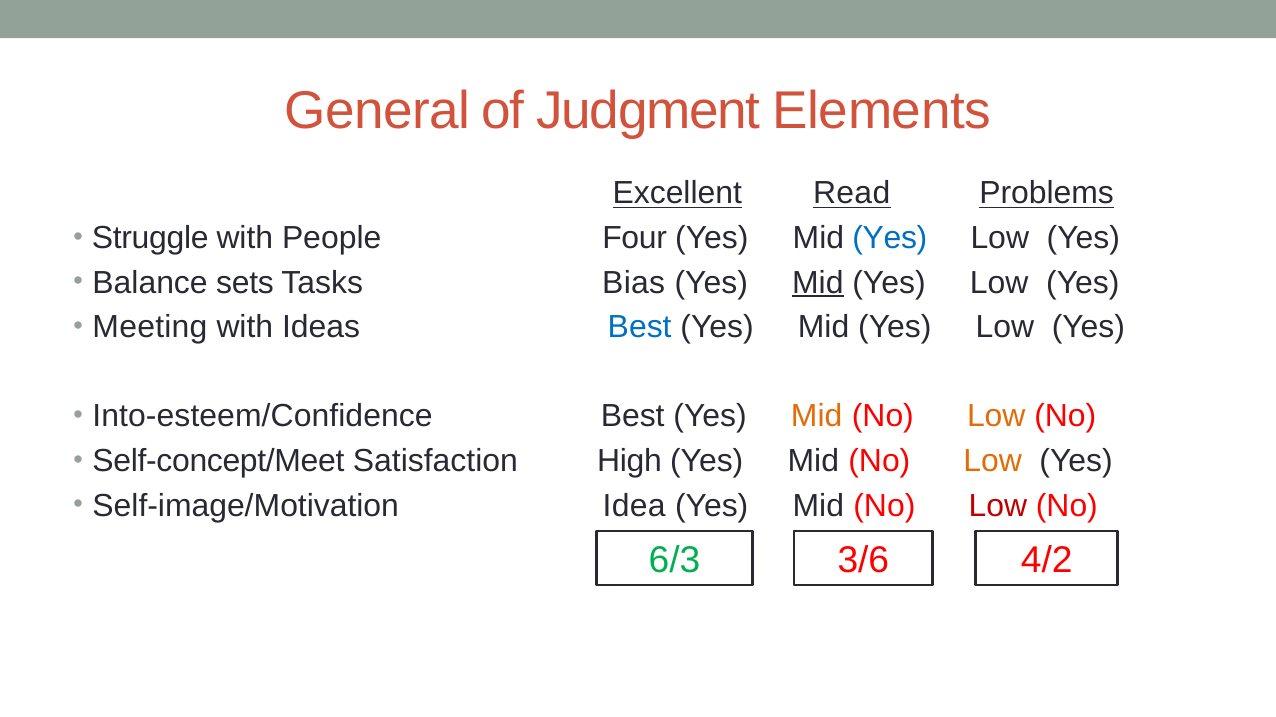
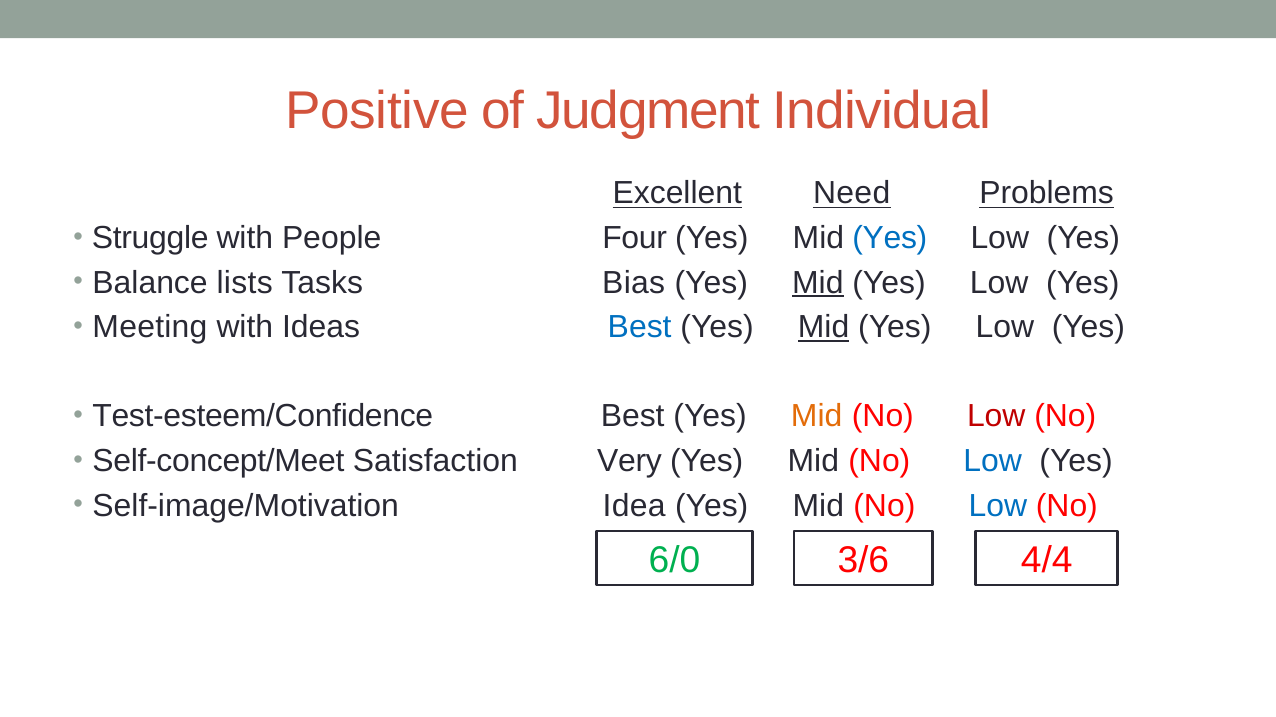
General: General -> Positive (377, 111)
Elements: Elements -> Individual (882, 111)
Read: Read -> Need (852, 194)
sets: sets -> lists (245, 283)
Mid underline: none -> present (824, 328)
Into-esteem/Confidence: Into-esteem/Confidence -> Test-esteem/Confidence (263, 417)
Low colour: orange -> red (996, 417)
High: High -> Very (629, 462)
Low colour: orange -> blue (993, 462)
Low colour: red -> blue (998, 506)
6/3: 6/3 -> 6/0 (675, 561)
4/2: 4/2 -> 4/4 (1047, 561)
